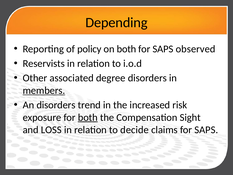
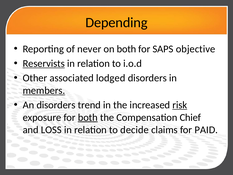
policy: policy -> never (89, 49)
observed: observed -> objective (196, 49)
Reservists underline: none -> present (44, 63)
degree: degree -> lodged (111, 78)
risk underline: none -> present (180, 105)
Sight: Sight -> Chief (190, 117)
claims for SAPS: SAPS -> PAID (206, 130)
